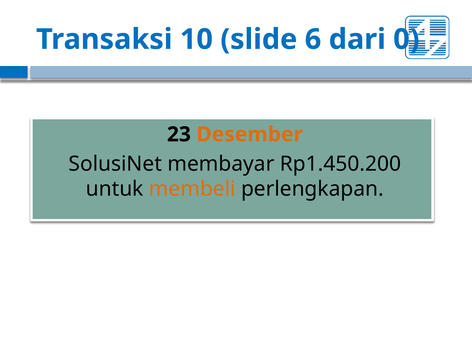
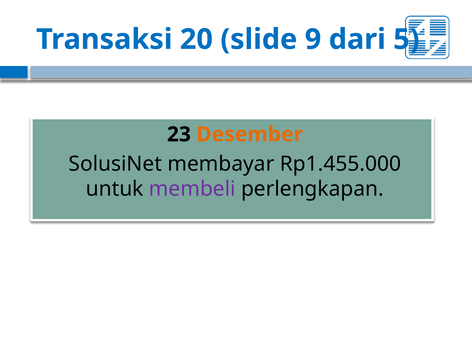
10: 10 -> 20 (196, 39)
6: 6 -> 9 (313, 39)
0: 0 -> 5 (406, 39)
Rp1.450.200: Rp1.450.200 -> Rp1.455.000 (340, 164)
membeli colour: orange -> purple (192, 189)
